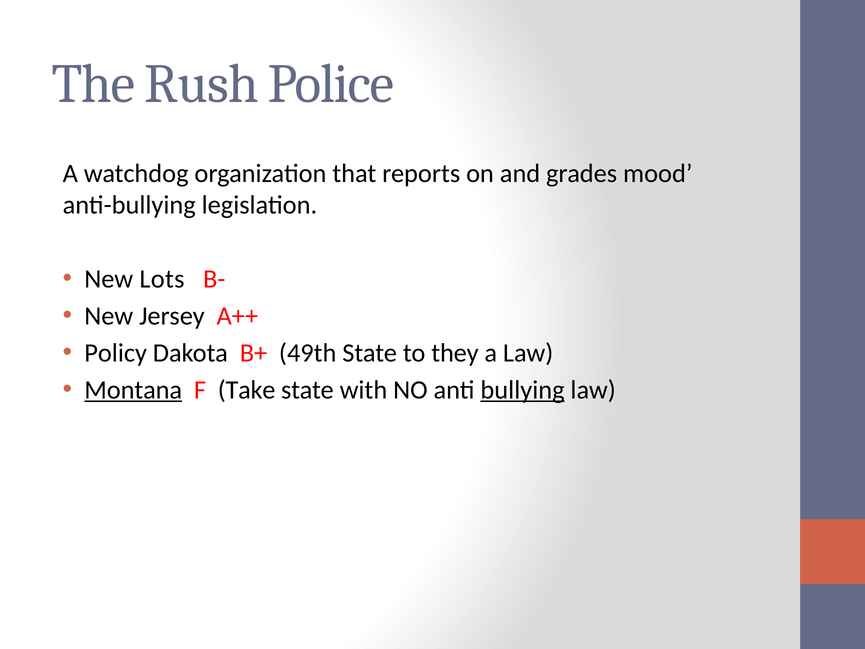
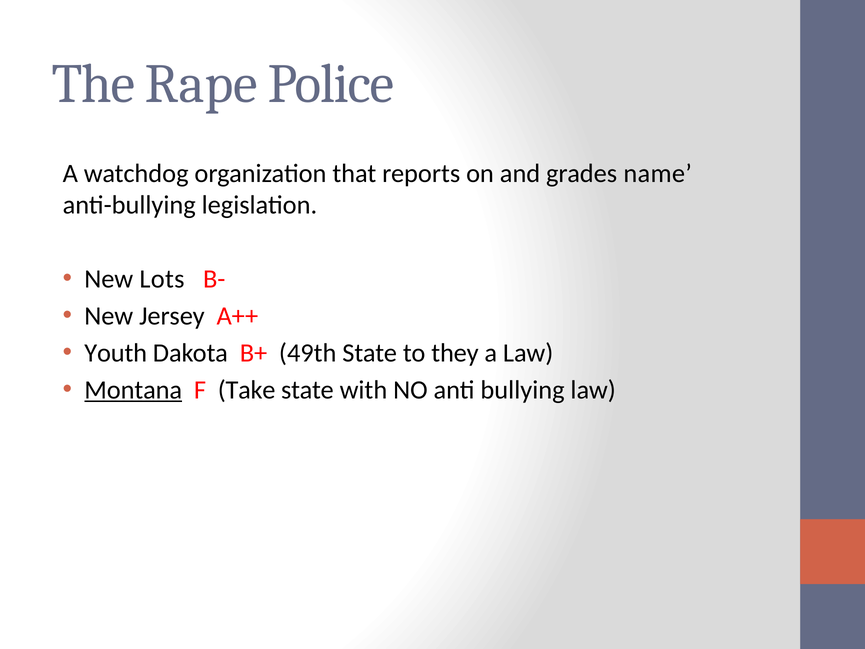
Rush: Rush -> Rape (201, 84)
mood: mood -> name (658, 173)
Policy: Policy -> Youth (116, 353)
bullying underline: present -> none (523, 390)
